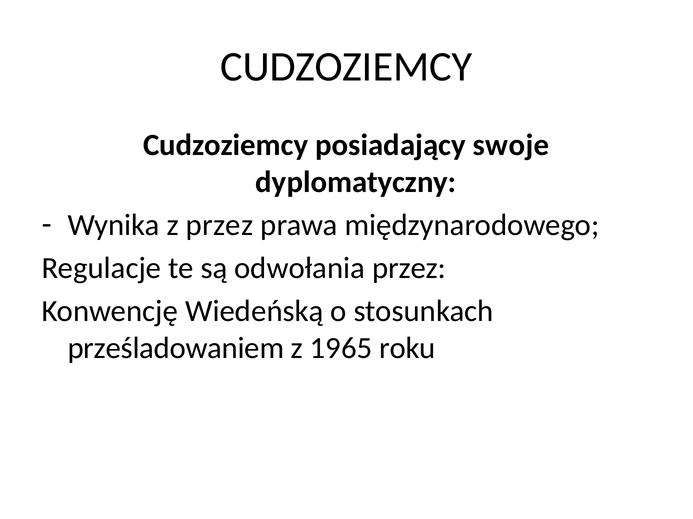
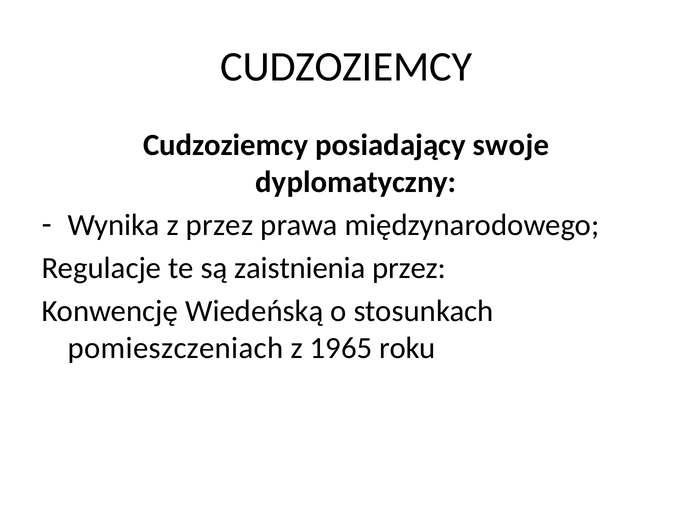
odwołania: odwołania -> zaistnienia (300, 269)
prześladowaniem: prześladowaniem -> pomieszczeniach (176, 349)
